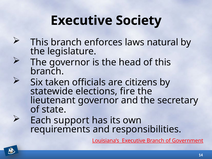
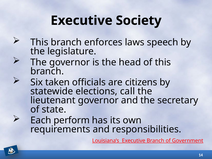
natural: natural -> speech (163, 42)
fire: fire -> call (128, 91)
support: support -> perform (72, 120)
